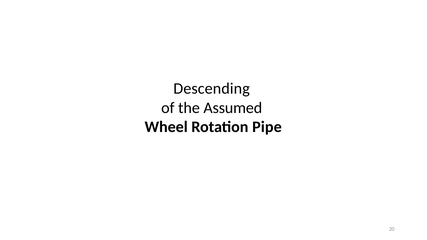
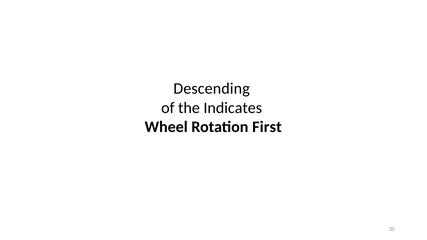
Assumed: Assumed -> Indicates (233, 108)
Pipe: Pipe -> First (267, 127)
